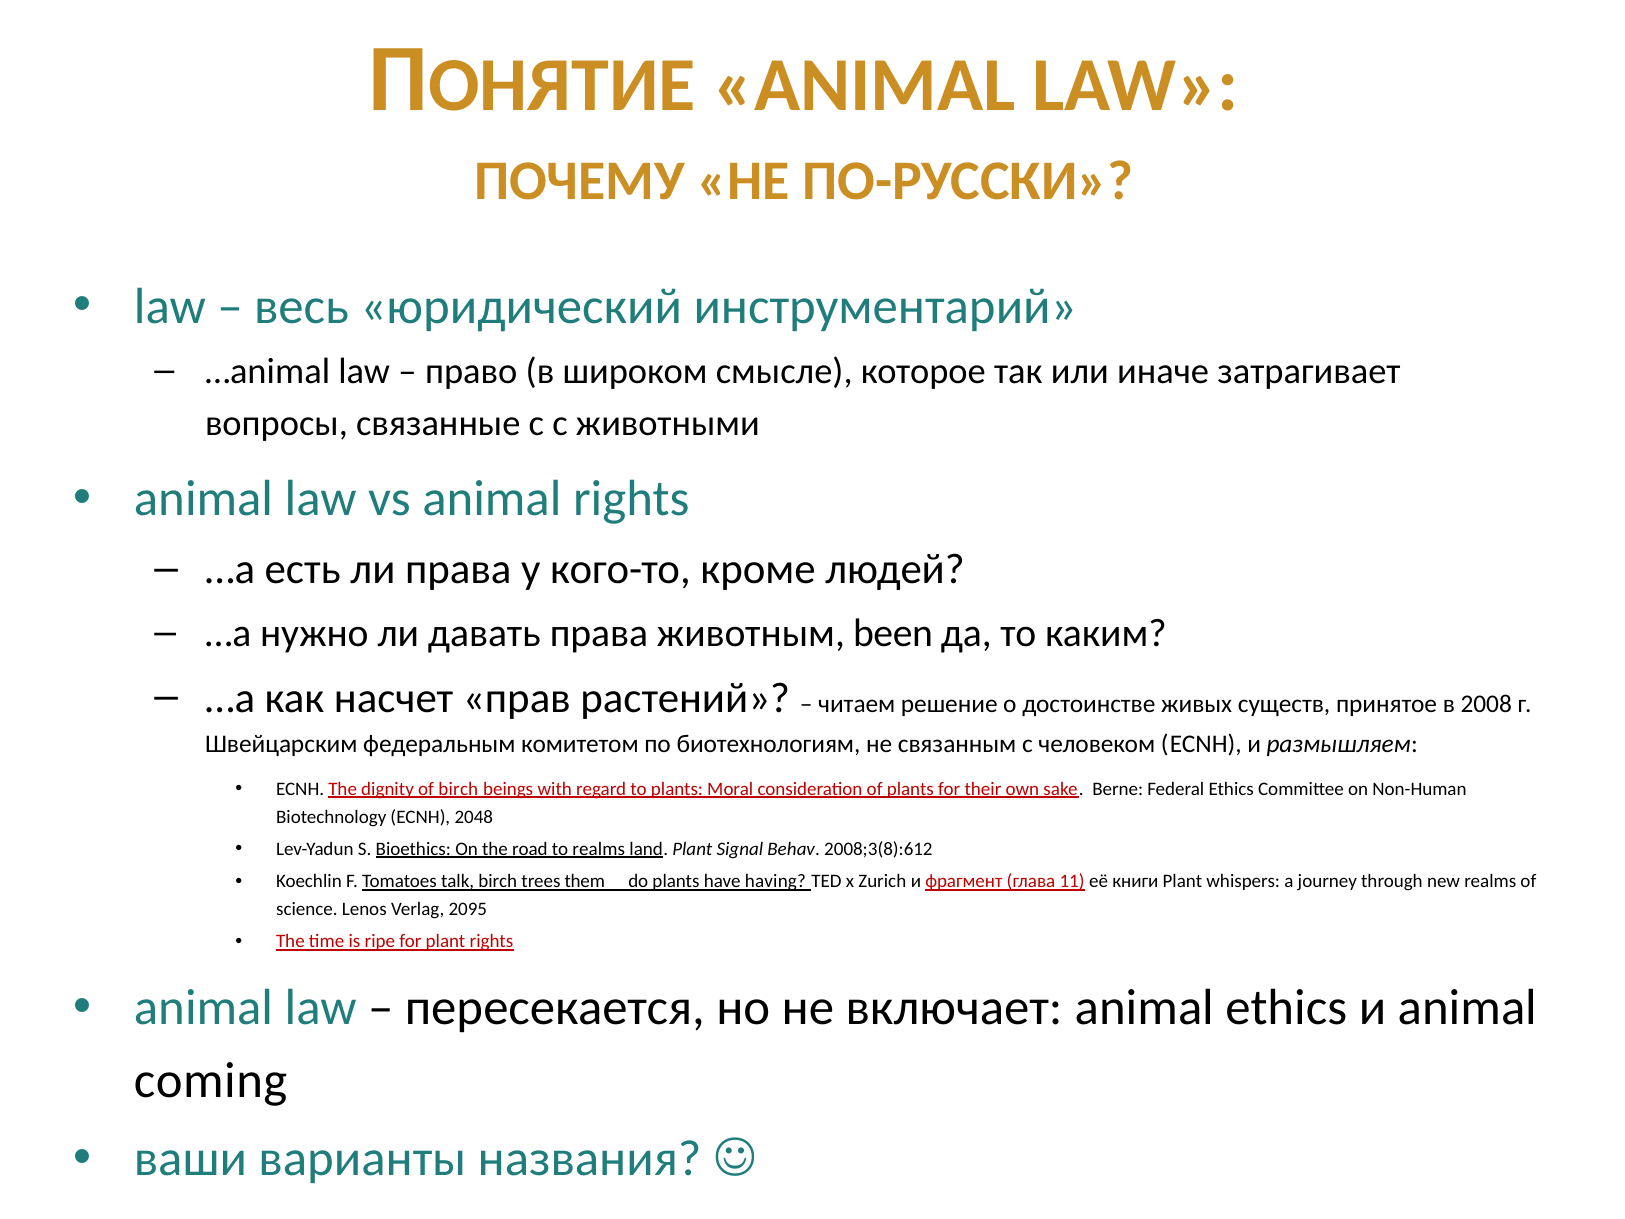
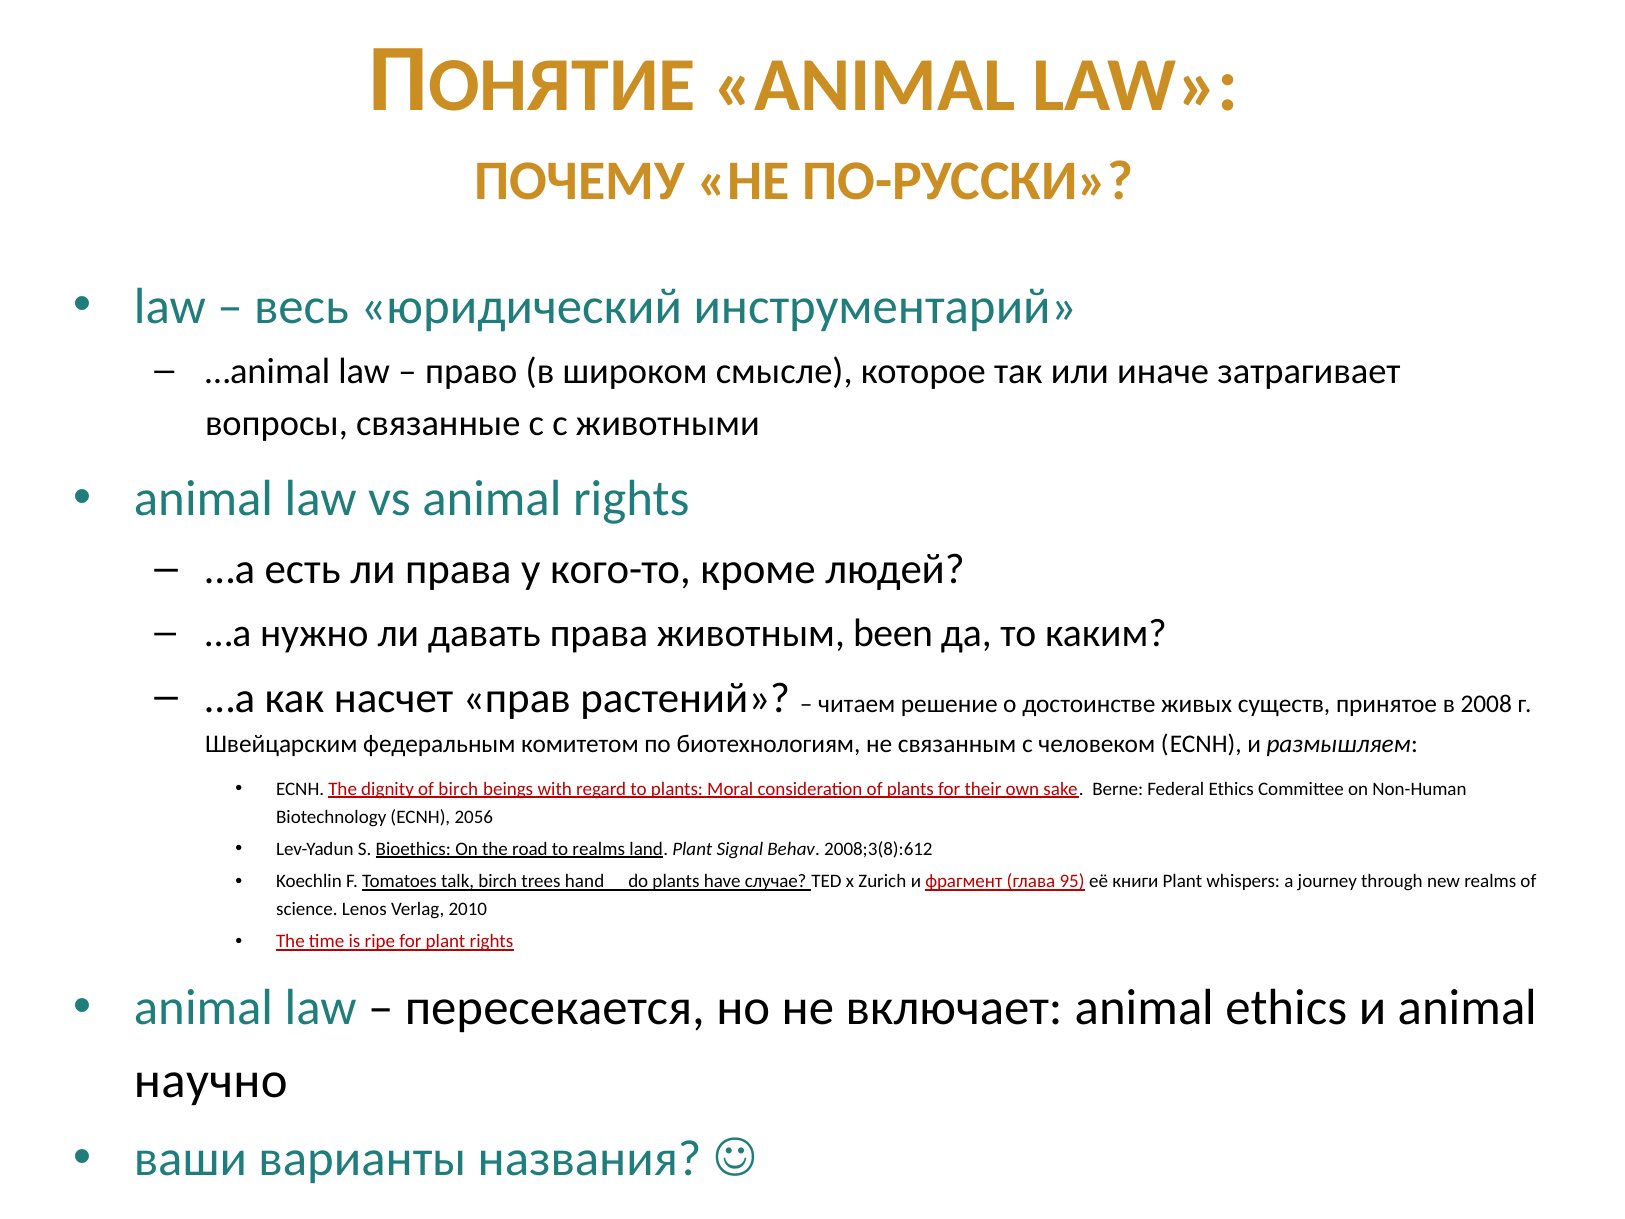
2048: 2048 -> 2056 (474, 817)
them: them -> hand (585, 881)
having: having -> случае (776, 881)
11: 11 -> 95 (1072, 881)
2095: 2095 -> 2010 (468, 909)
coming: coming -> научно (211, 1081)
